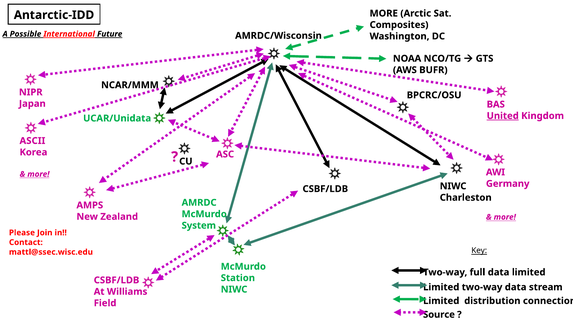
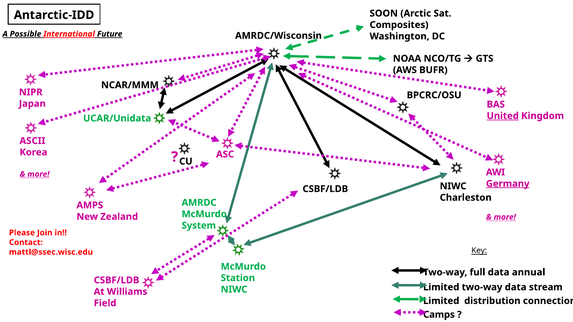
MORE: MORE -> SOON (384, 13)
Germany underline: none -> present (508, 184)
data limited: limited -> annual (529, 273)
Source: Source -> Camps (439, 315)
